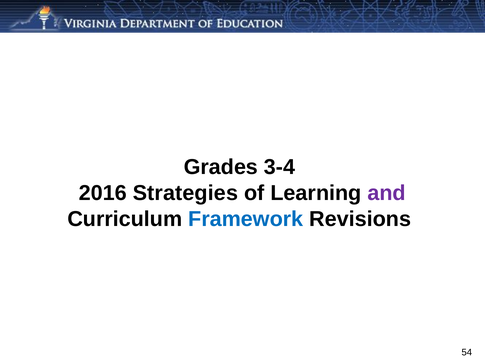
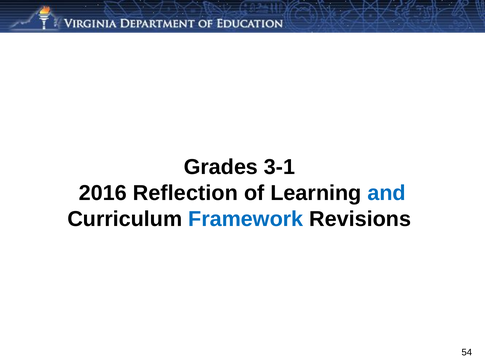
3-4: 3-4 -> 3-1 (280, 167)
Strategies: Strategies -> Reflection (185, 193)
and colour: purple -> blue (387, 193)
